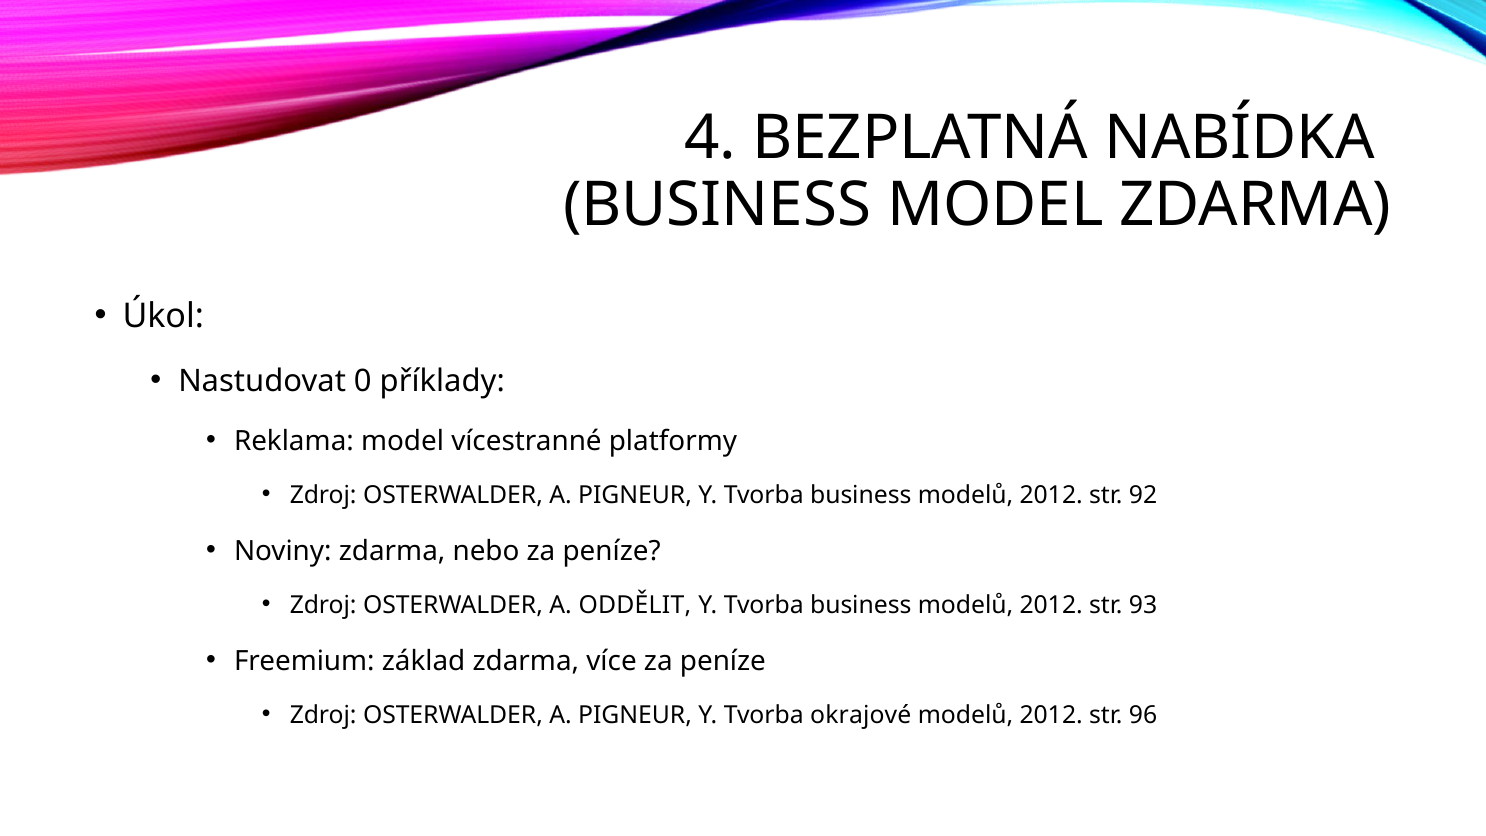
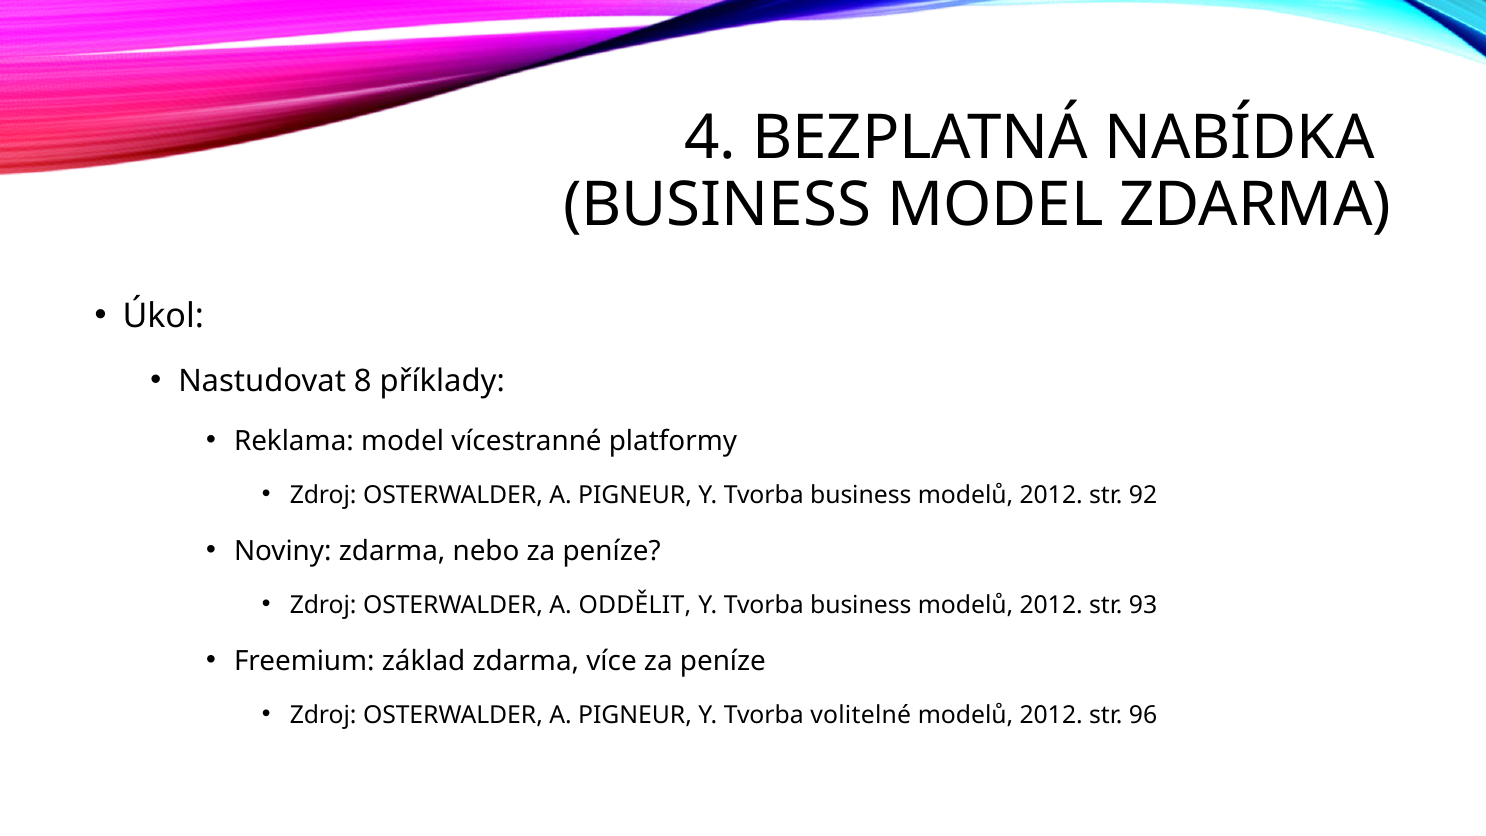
0: 0 -> 8 (363, 381)
okrajové: okrajové -> volitelné (861, 715)
